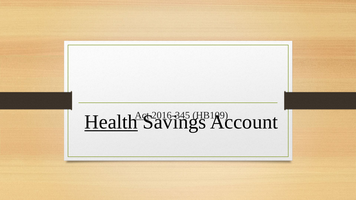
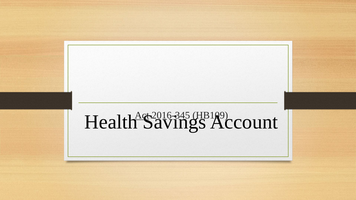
Health underline: present -> none (111, 122)
